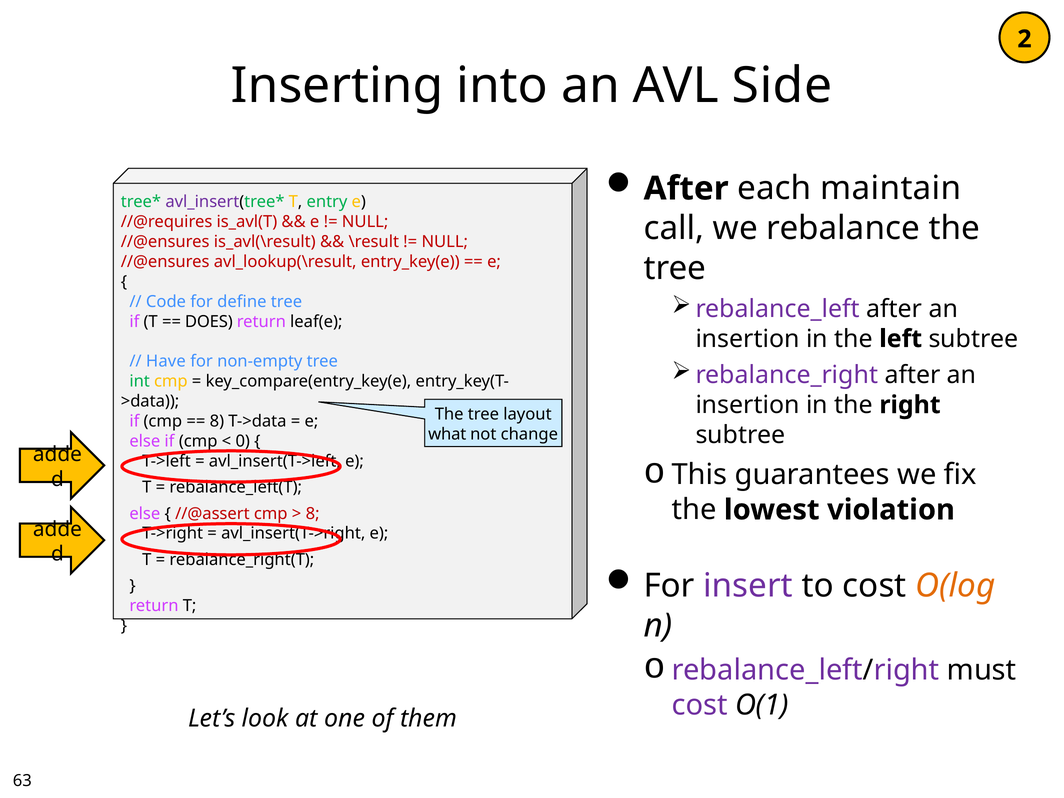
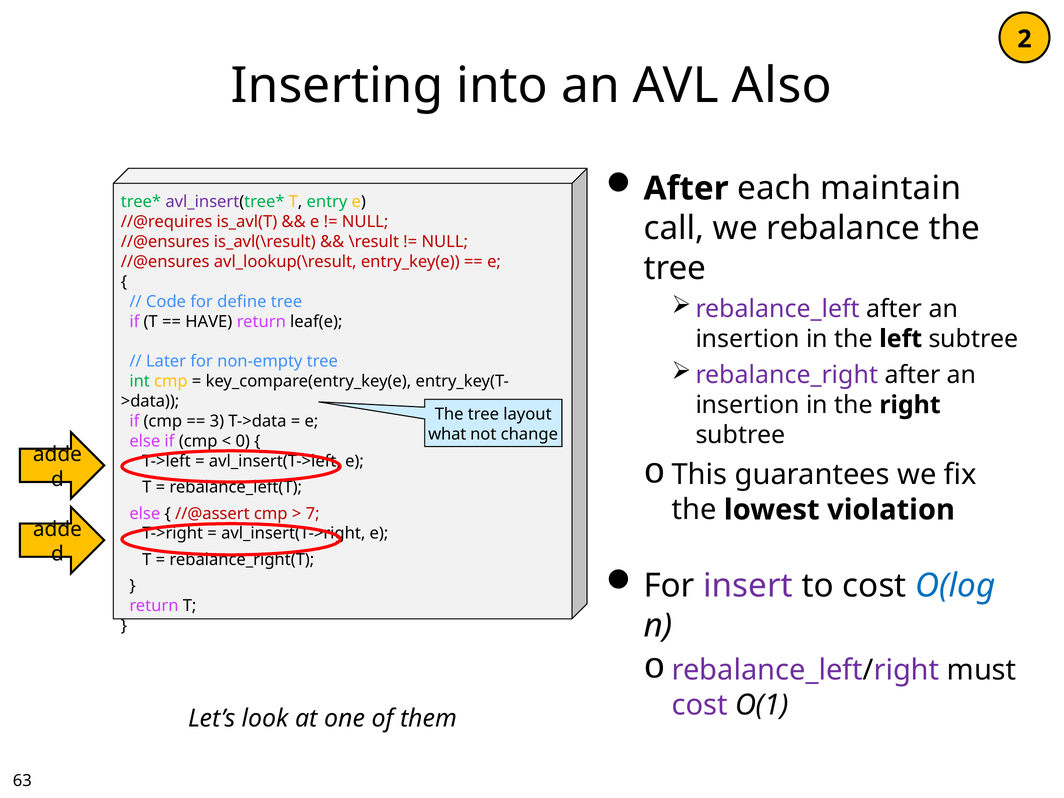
Side: Side -> Also (782, 86)
DOES: DOES -> HAVE (209, 322)
Have: Have -> Later (166, 361)
8: 8 -> 3 (217, 421)
8: 8 -> 7 (313, 514)
O(log colour: orange -> blue (955, 586)
